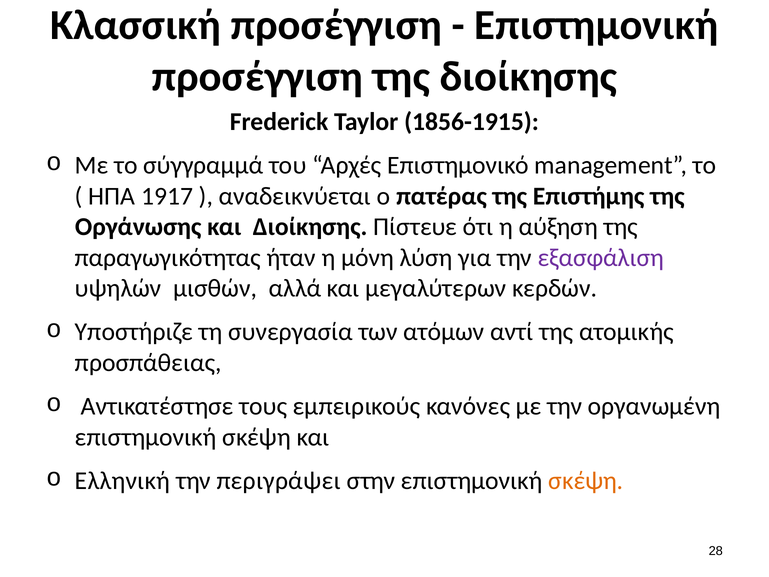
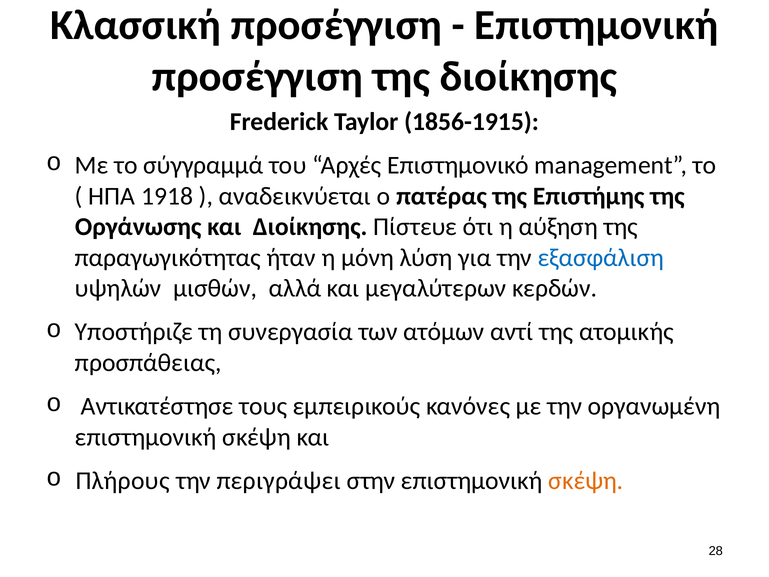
1917: 1917 -> 1918 (167, 196)
εξασφάλιση colour: purple -> blue (601, 258)
Ελληνική: Ελληνική -> Πλήρους (123, 480)
